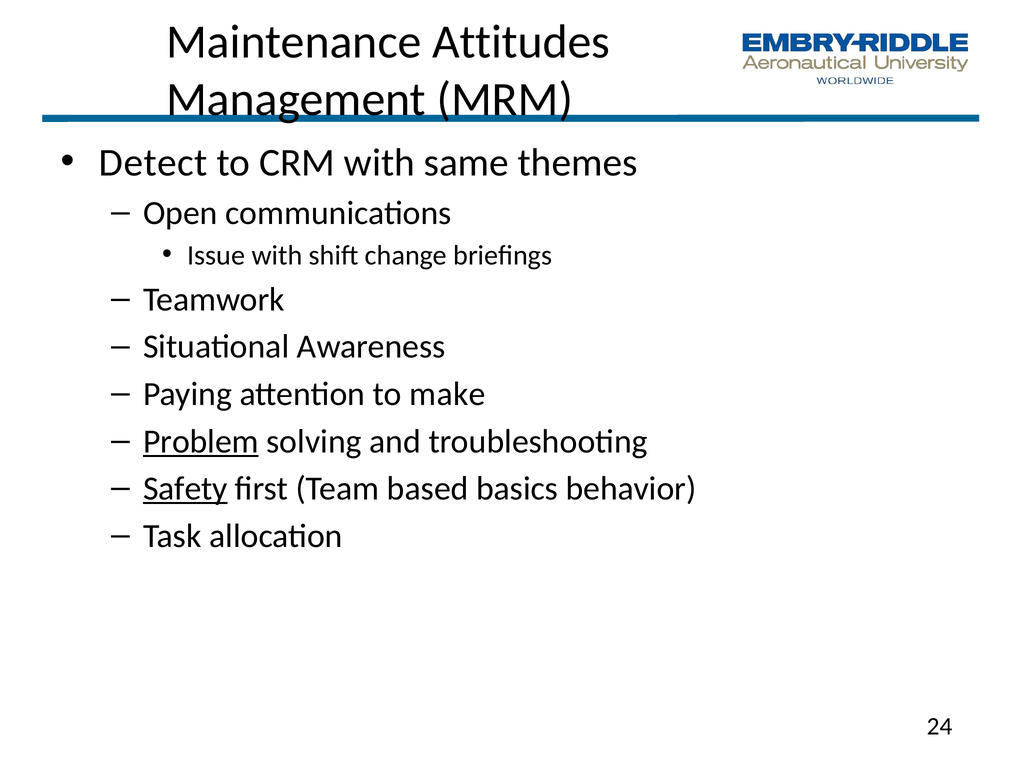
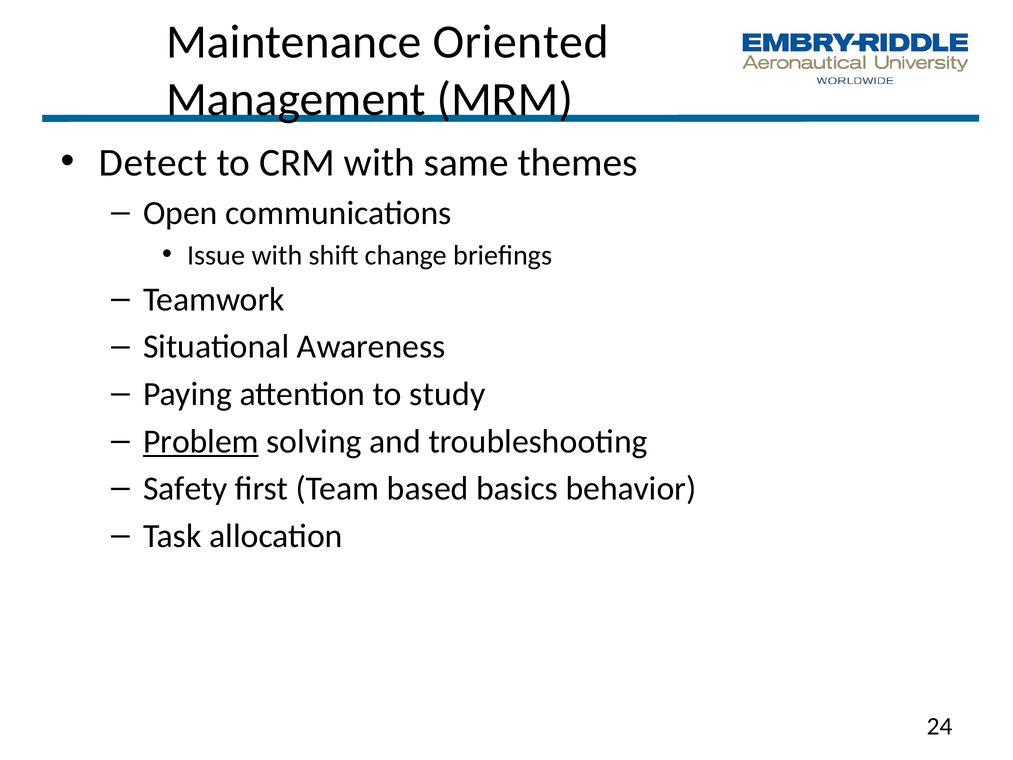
Attitudes: Attitudes -> Oriented (521, 42)
make: make -> study (447, 394)
Safety underline: present -> none (185, 488)
